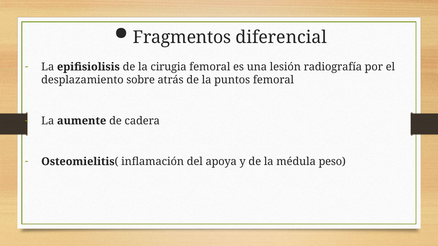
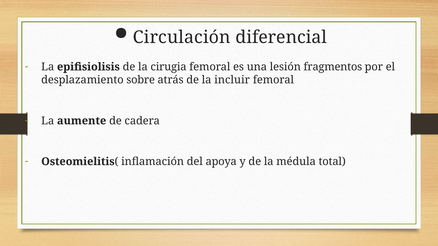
Fragmentos: Fragmentos -> Circulación (182, 38)
radiografía: radiografía -> fragmentos (333, 67)
puntos: puntos -> incluir (232, 80)
peso: peso -> total (332, 162)
